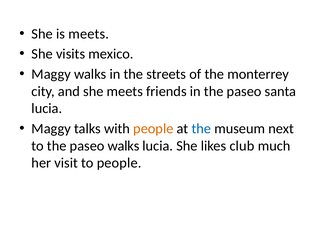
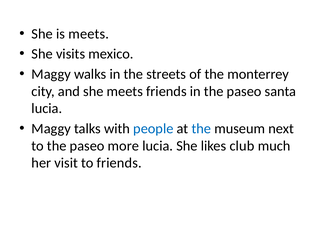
people colour: orange -> blue (153, 129)
paseo walks: walks -> more (123, 146)
to people: people -> friends (119, 163)
